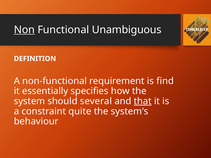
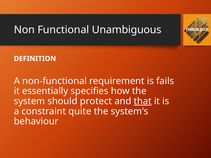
Non underline: present -> none (24, 30)
find: find -> fails (165, 81)
several: several -> protect (96, 101)
